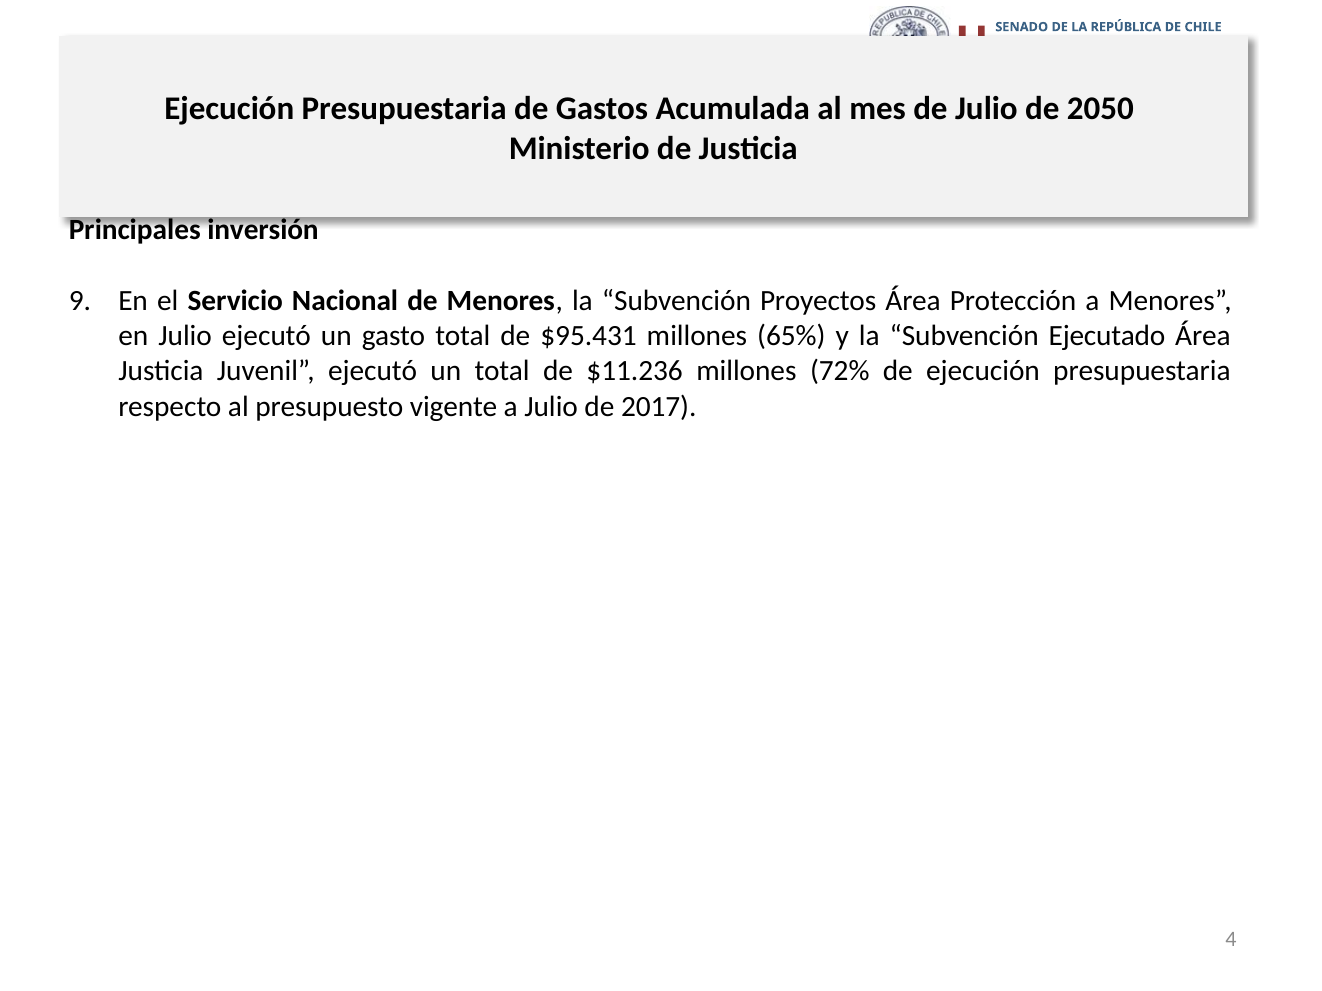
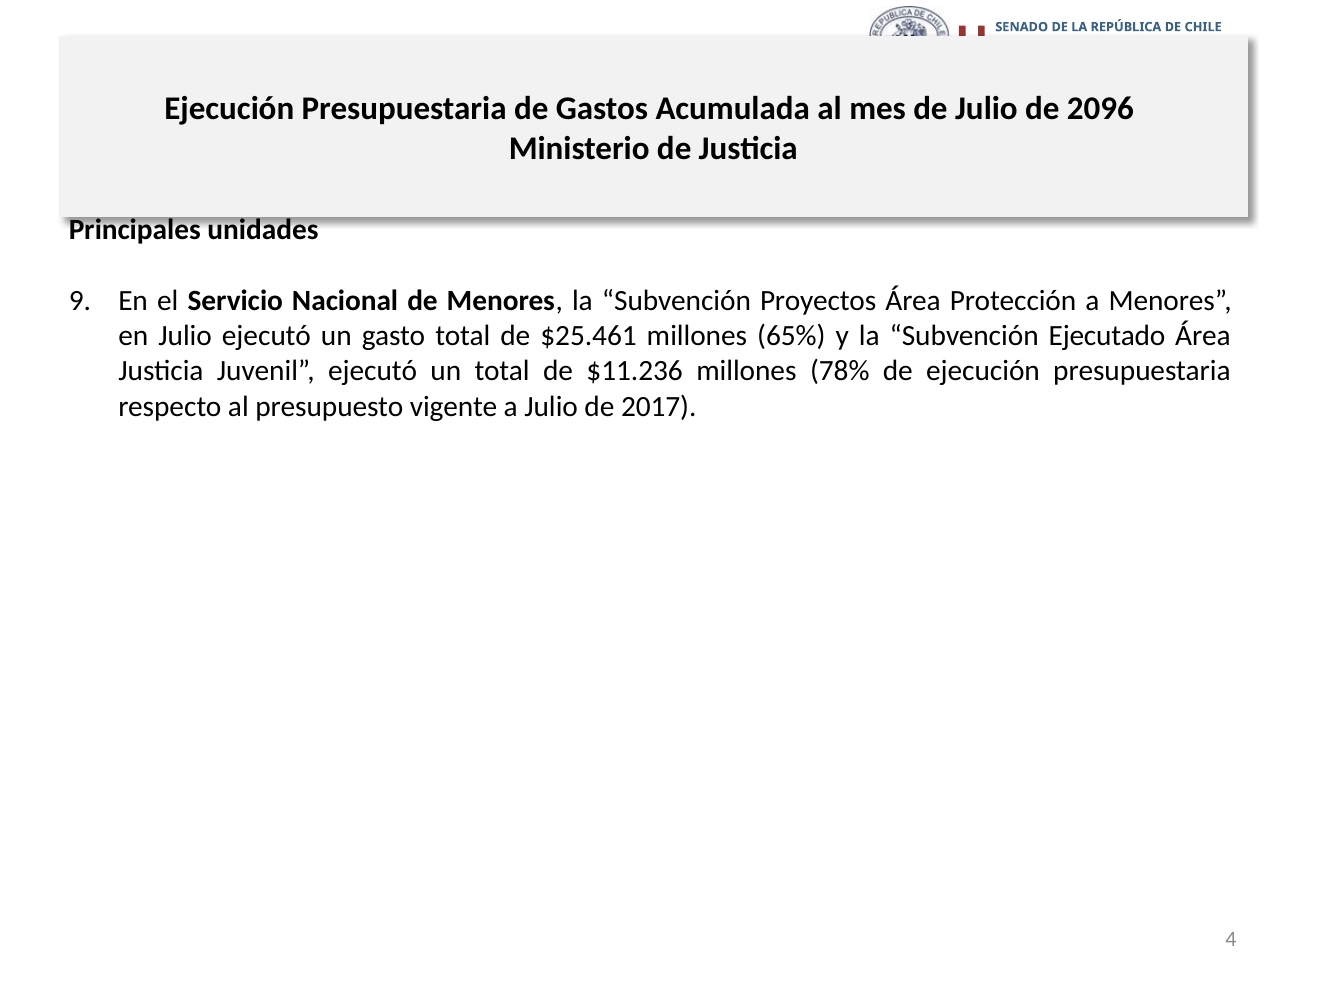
2050: 2050 -> 2096 (1100, 109)
inversión: inversión -> unidades (263, 230)
$95.431: $95.431 -> $25.461 (589, 336)
72%: 72% -> 78% (840, 371)
